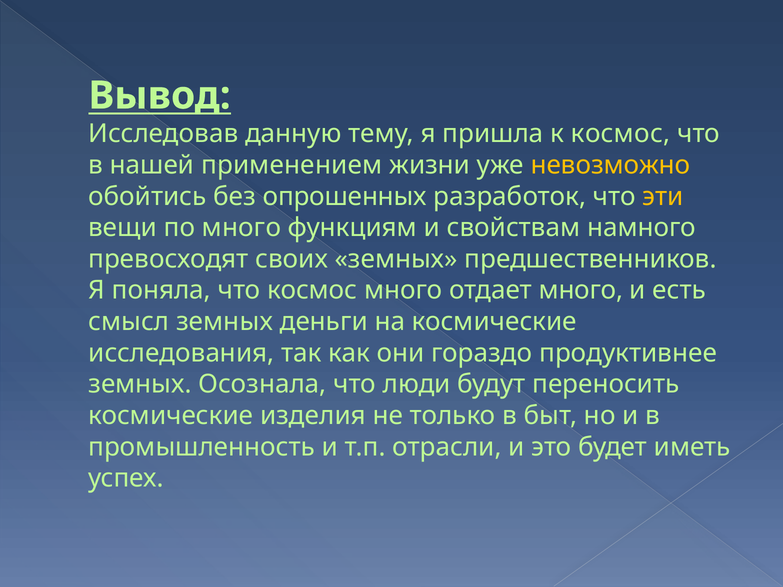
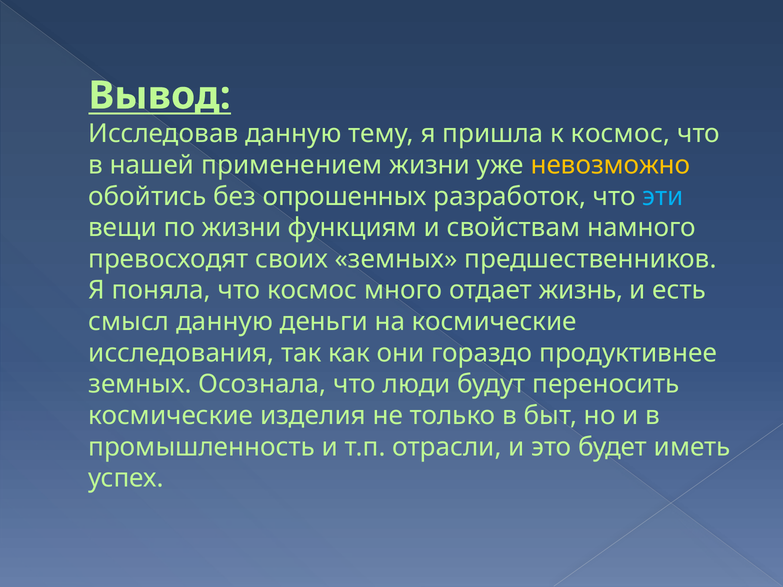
эти colour: yellow -> light blue (663, 197)
по много: много -> жизни (242, 228)
отдает много: много -> жизнь (581, 290)
смысл земных: земных -> данную (224, 322)
